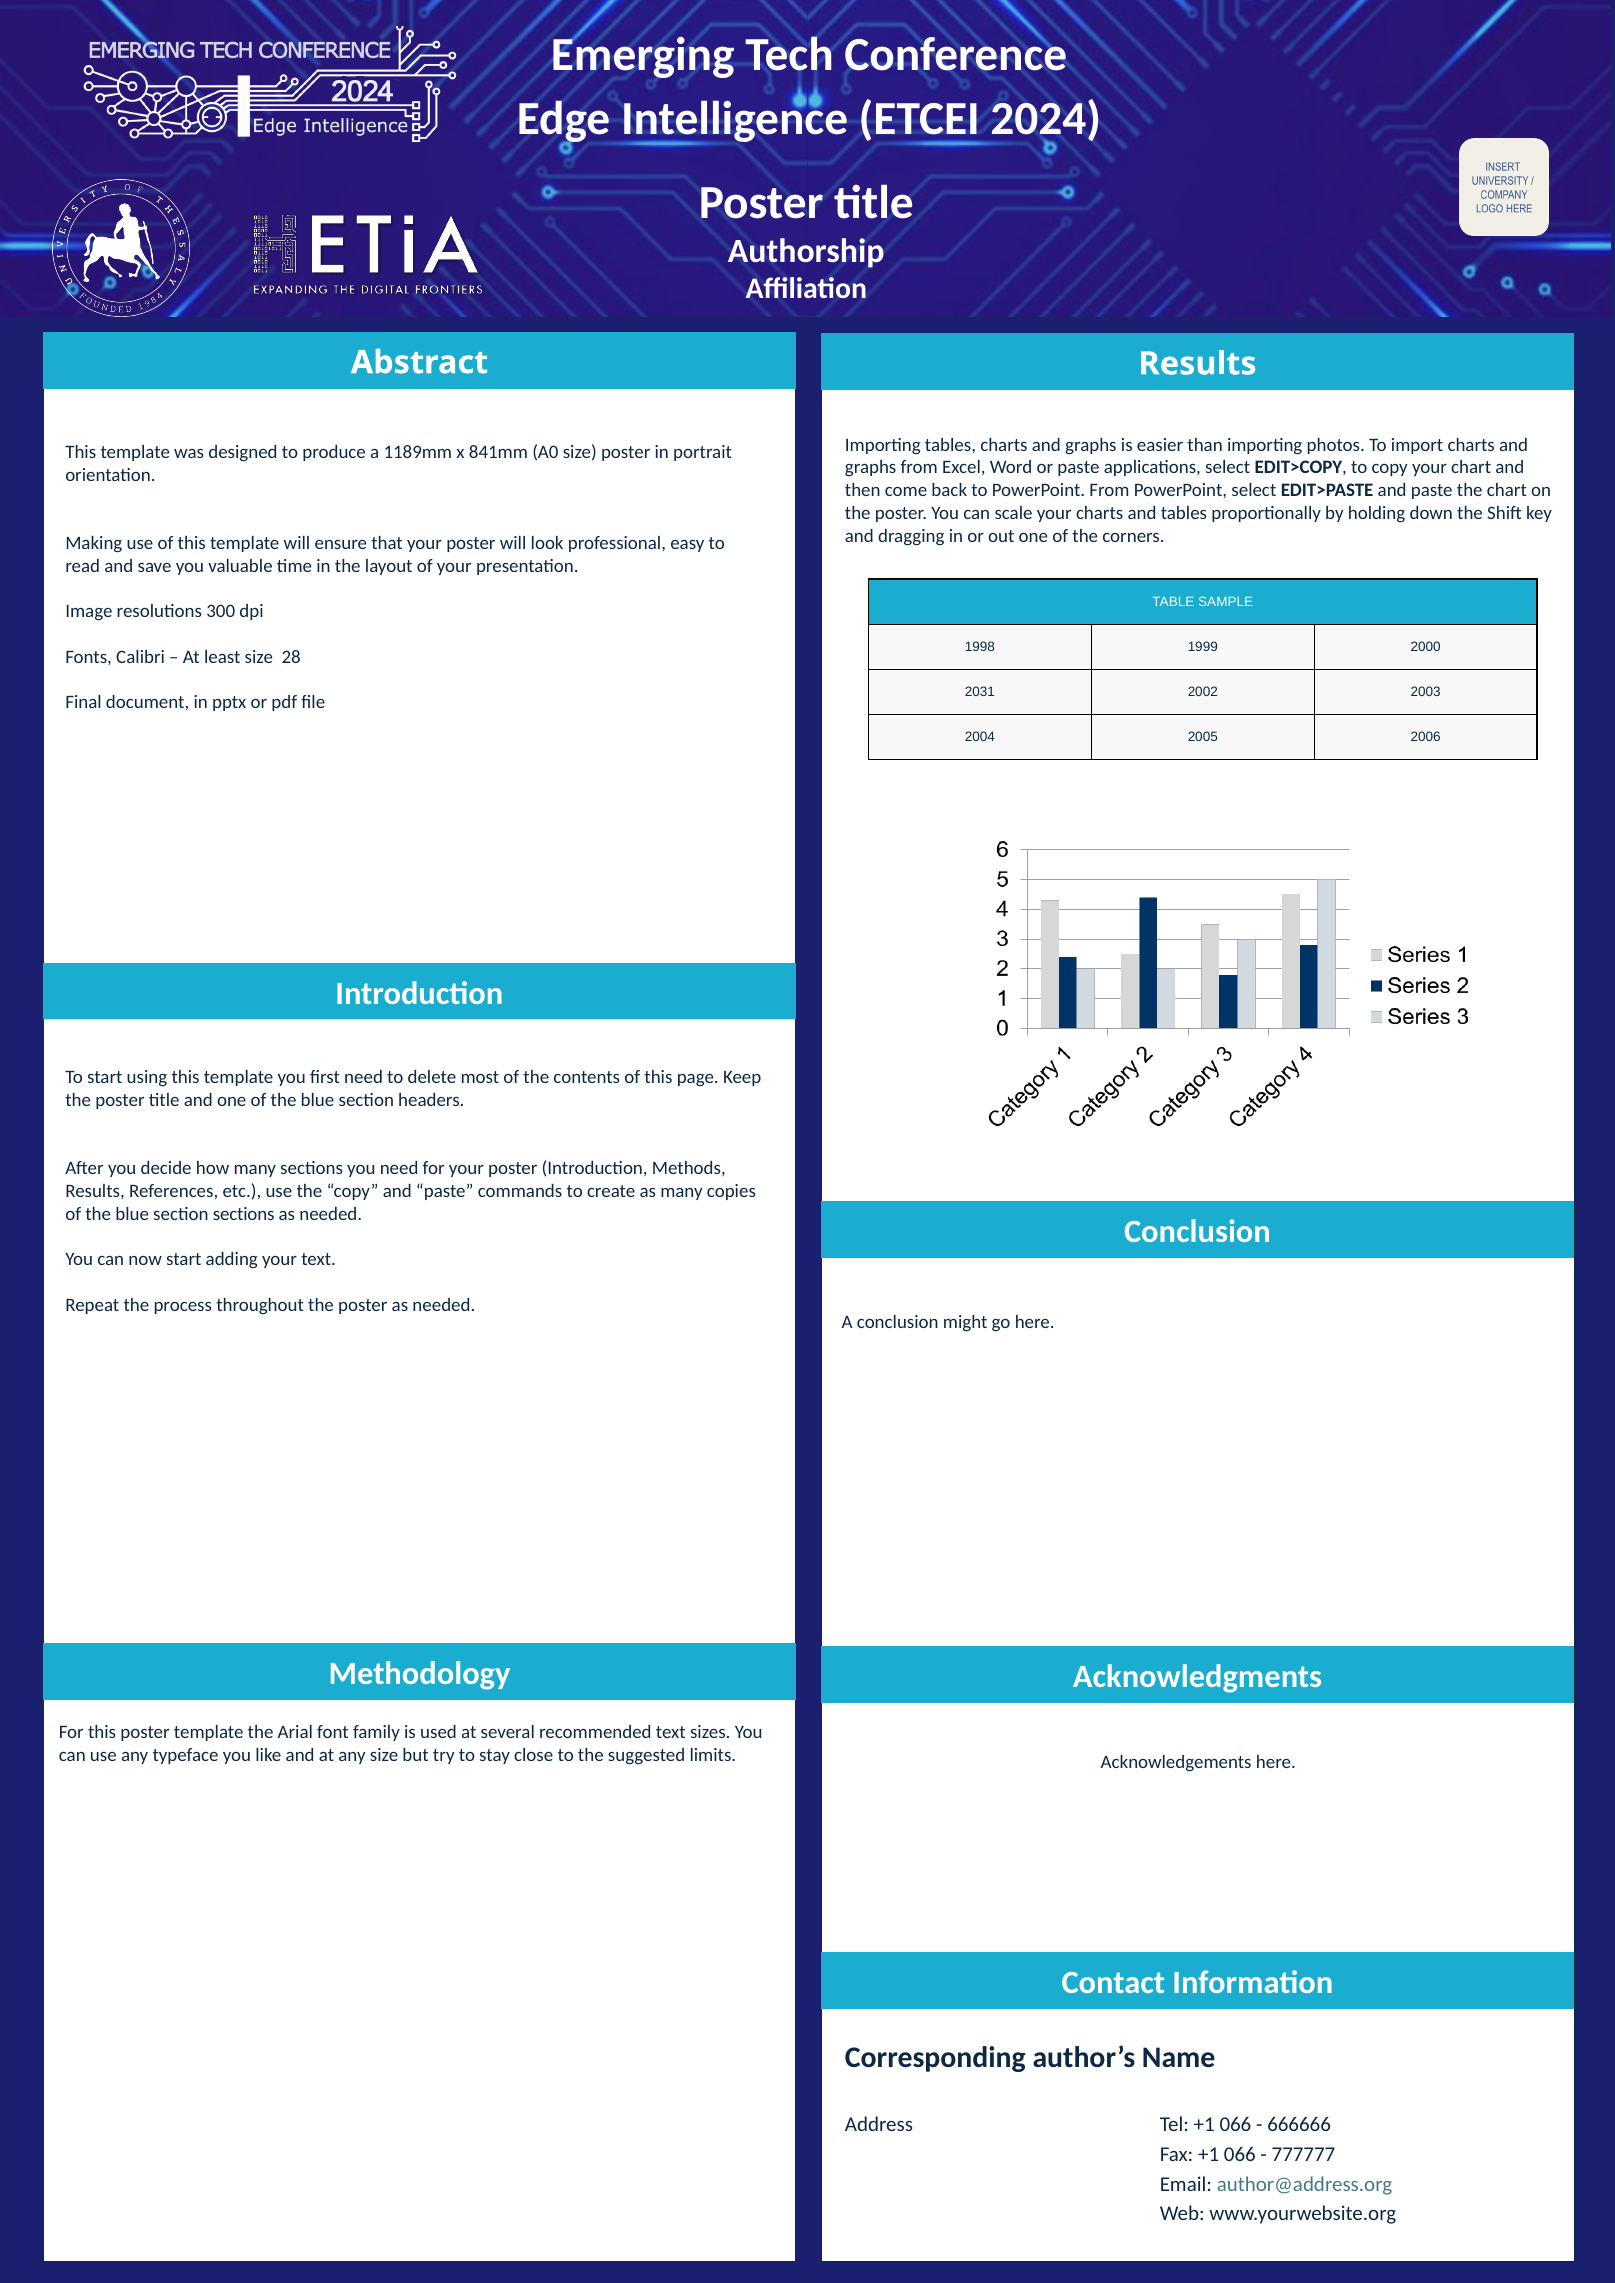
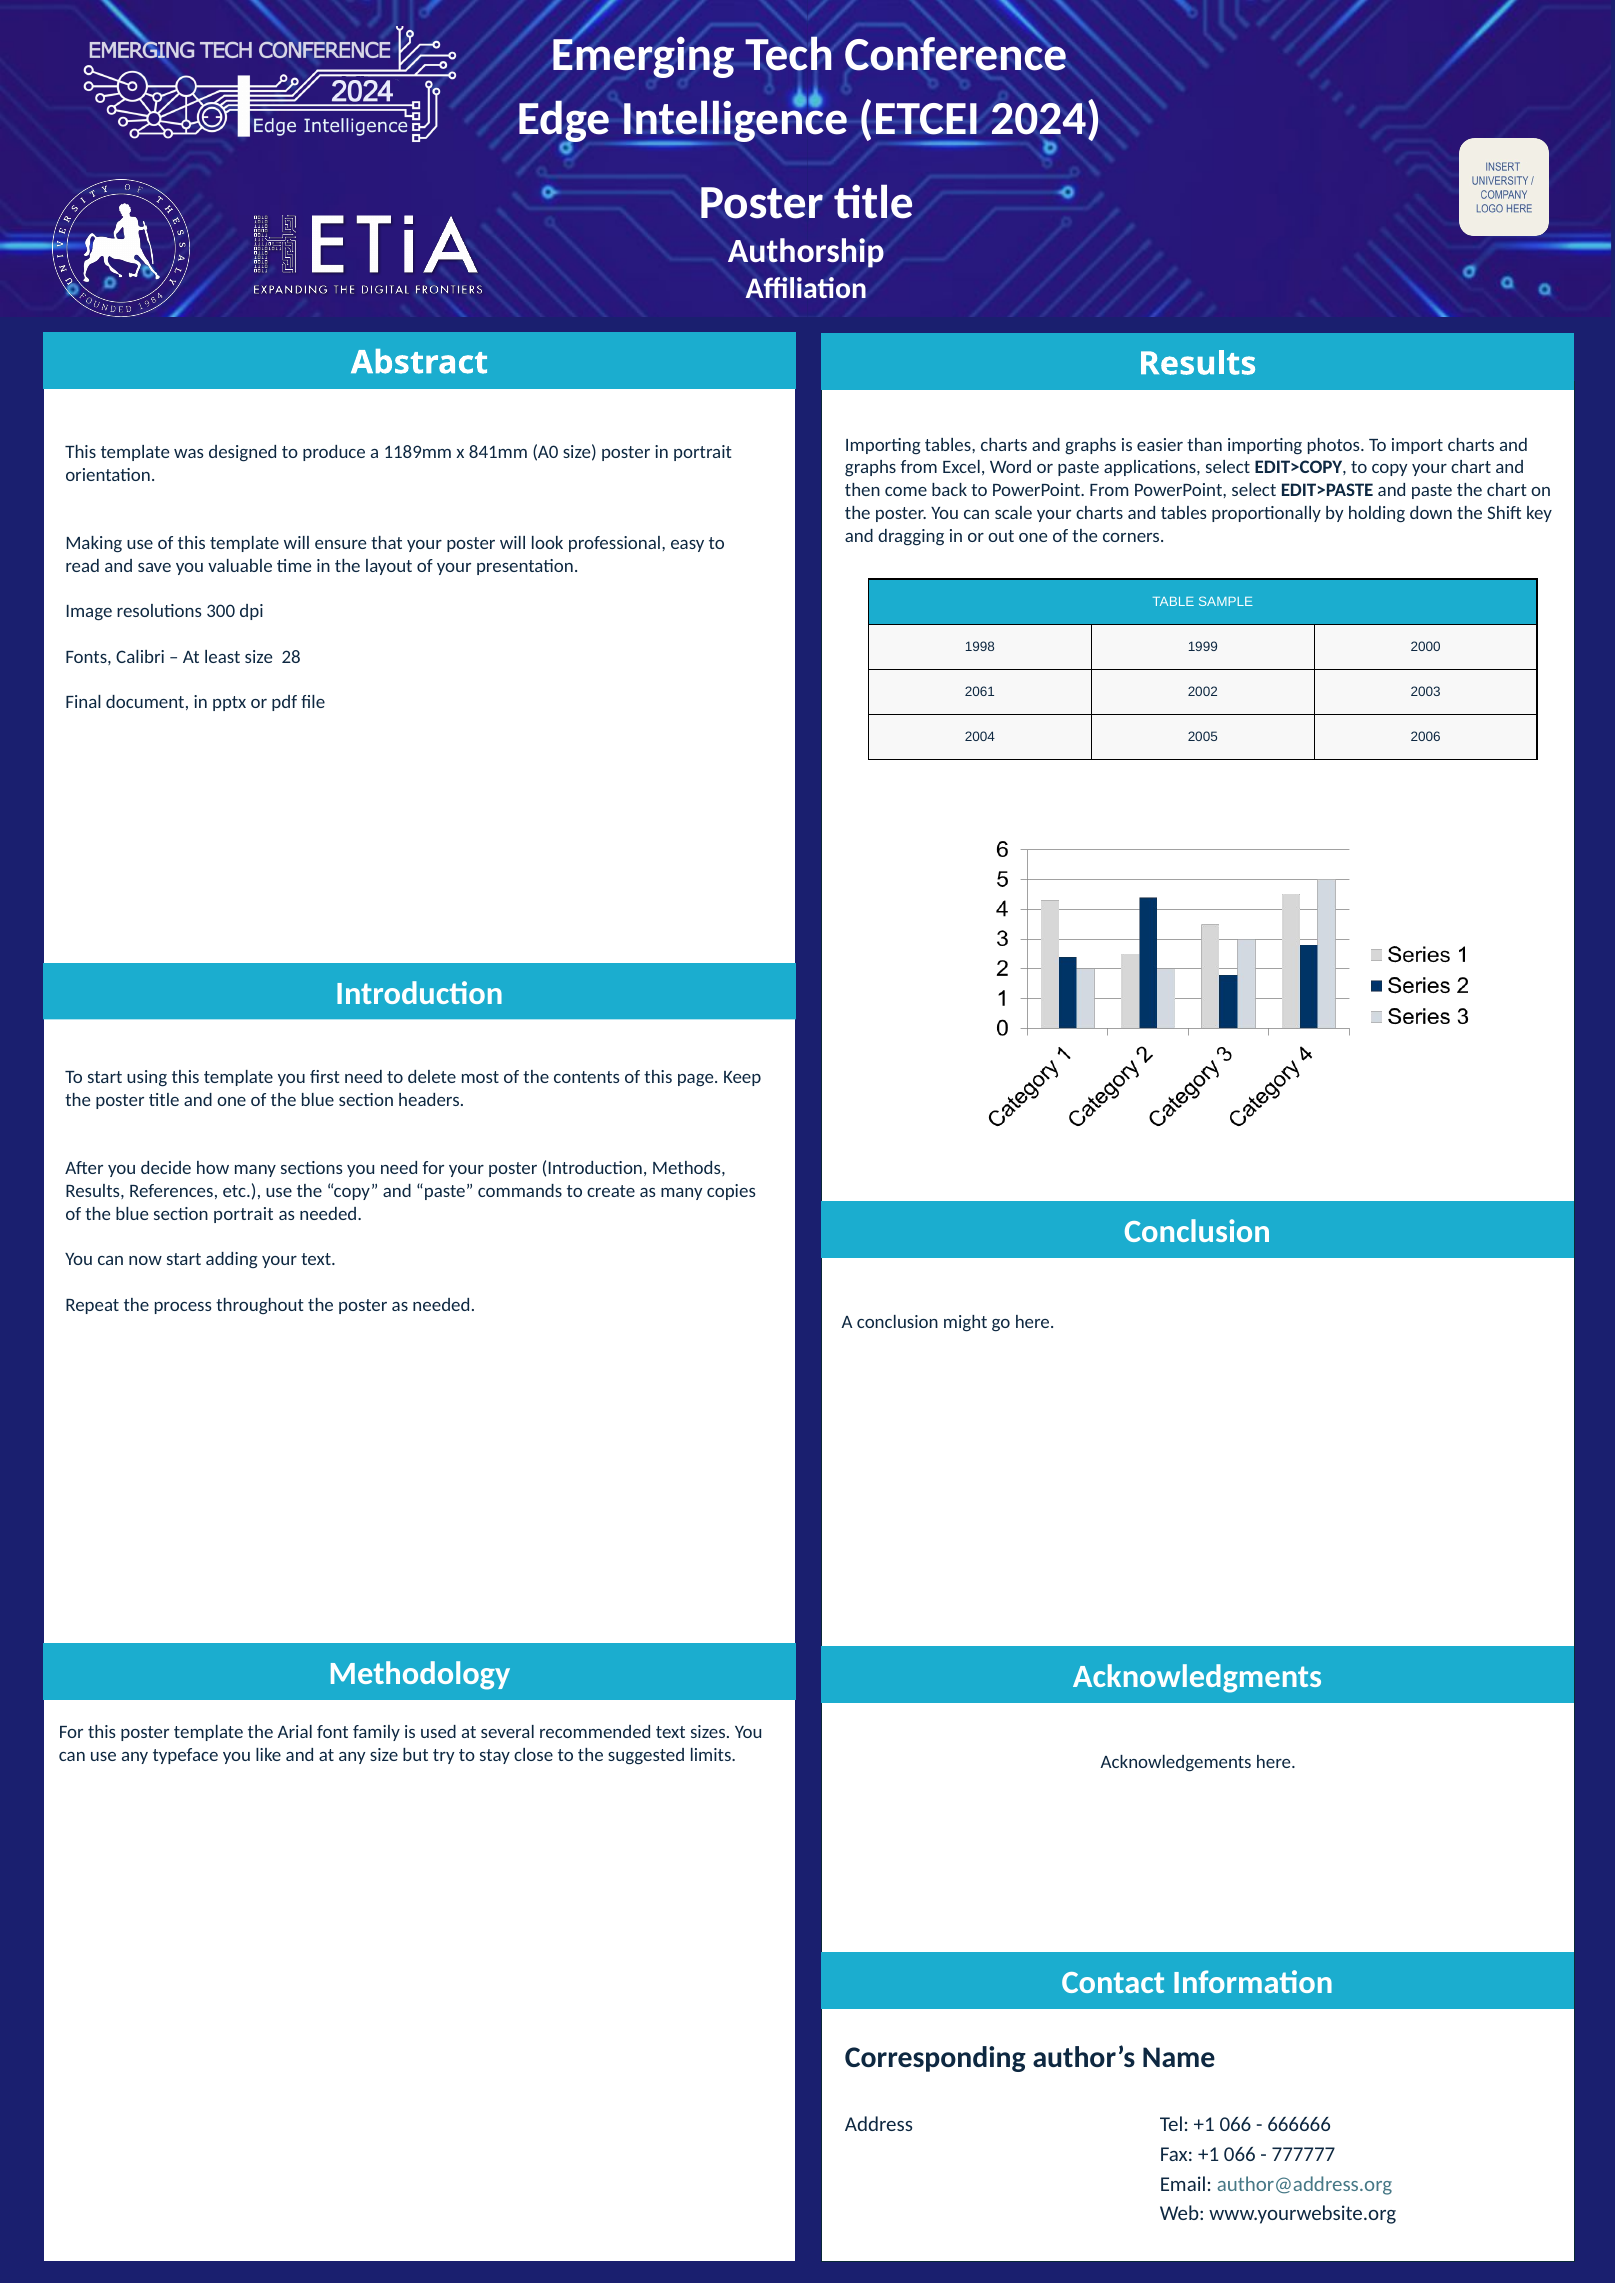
2031: 2031 -> 2061 (980, 692)
section sections: sections -> portrait (243, 1214)
